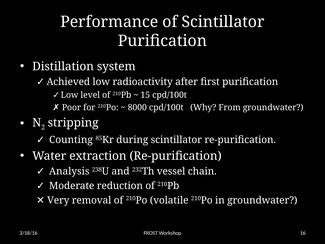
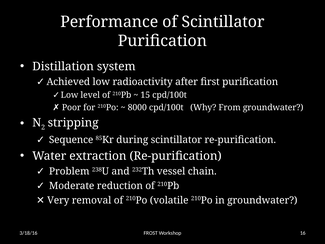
Counting: Counting -> Sequence (71, 140)
Analysis: Analysis -> Problem (69, 171)
